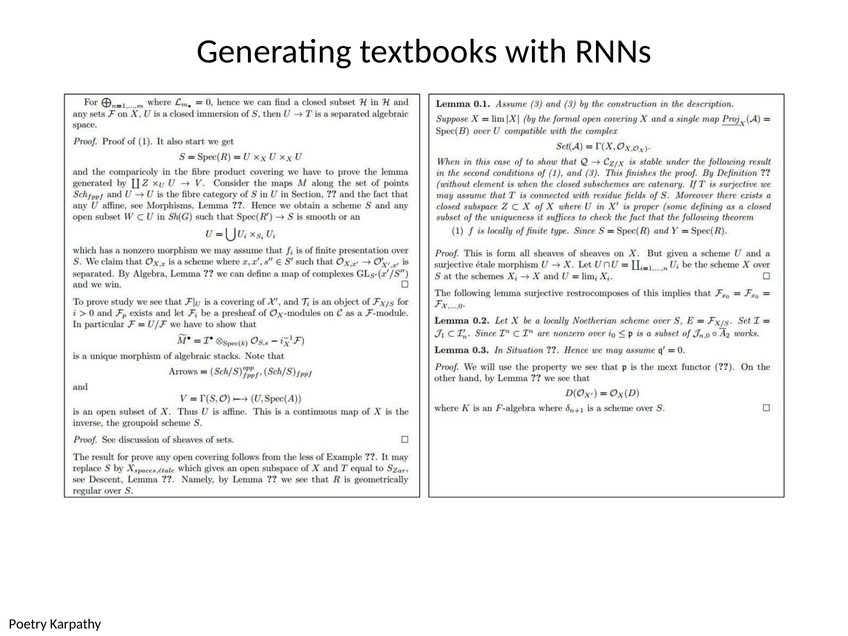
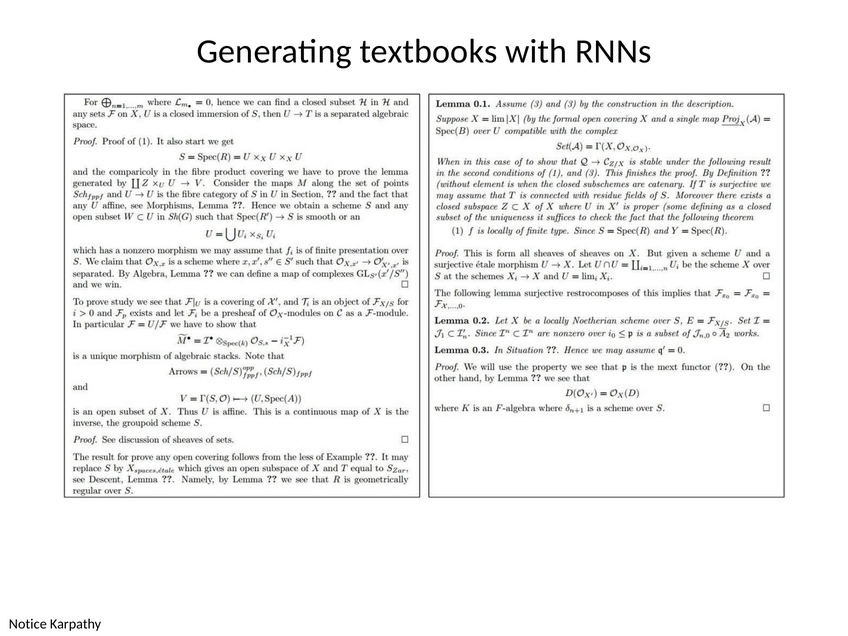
Poetry: Poetry -> Notice (28, 624)
